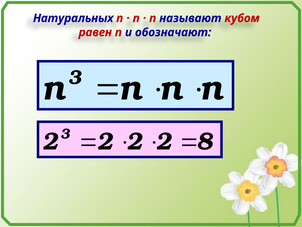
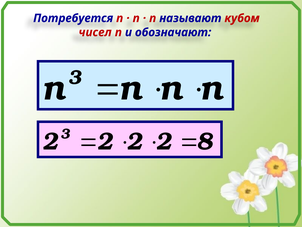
Натуральных: Натуральных -> Потребуется (73, 18)
равен: равен -> чисел (95, 32)
